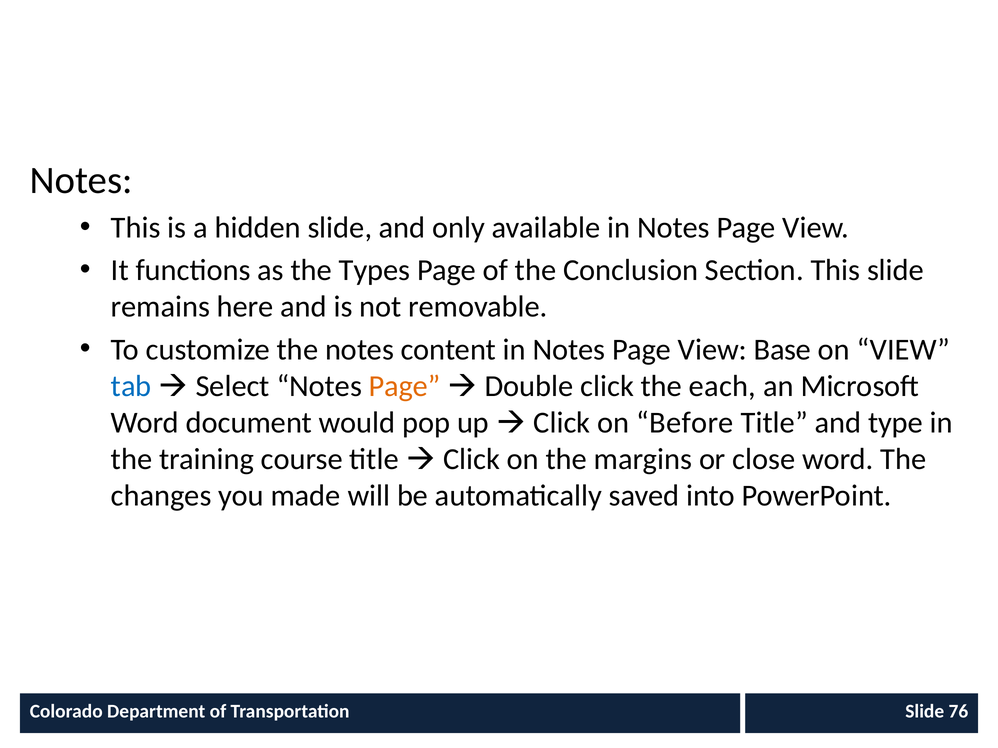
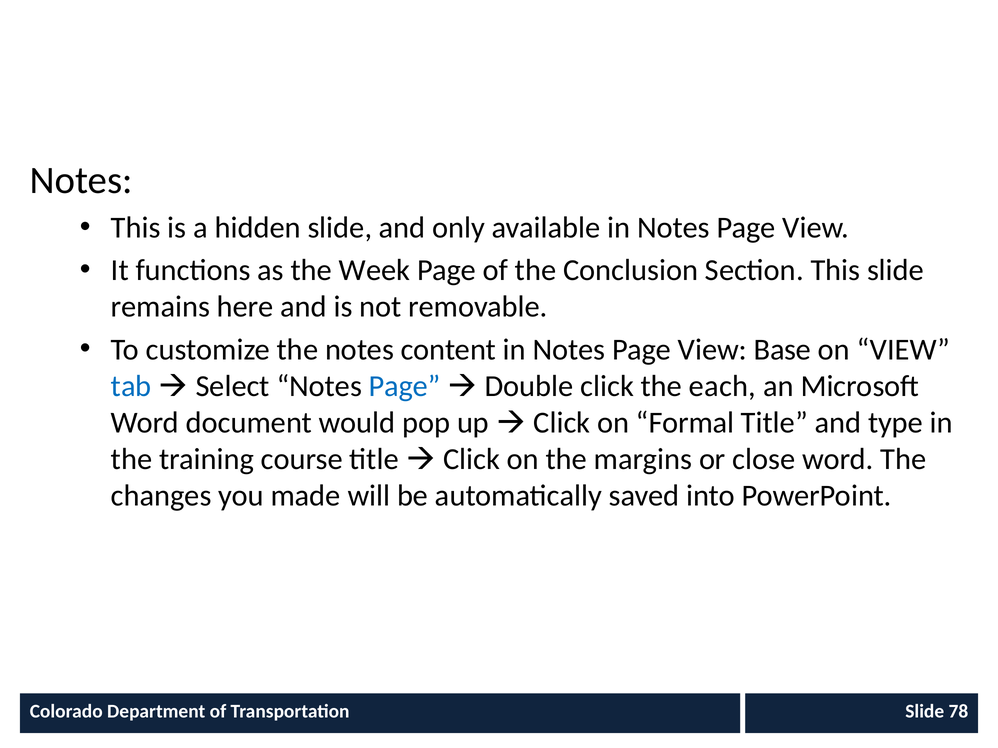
Types: Types -> Week (375, 270)
Page colour: orange -> blue (405, 386)
Before: Before -> Formal (685, 423)
76: 76 -> 78 (958, 712)
